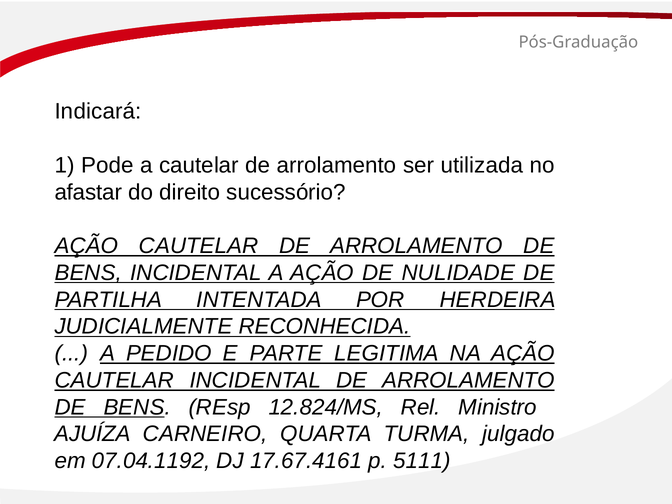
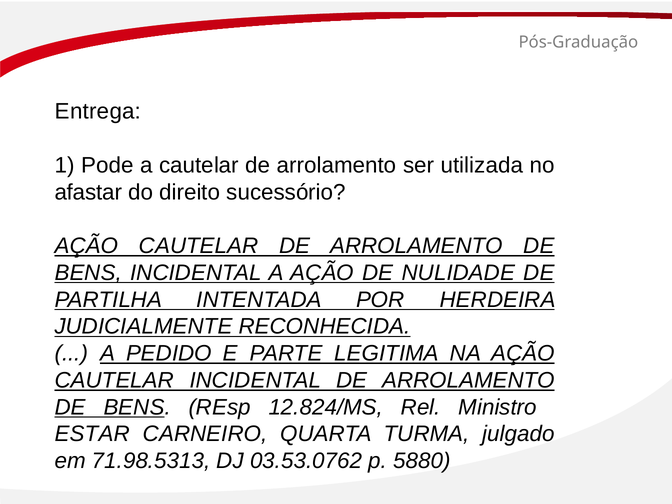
Indicará: Indicará -> Entrega (98, 112)
AJUÍZA: AJUÍZA -> ESTAR (92, 434)
07.04.1192: 07.04.1192 -> 71.98.5313 (151, 461)
17.67.4161: 17.67.4161 -> 03.53.0762 (306, 461)
5111: 5111 -> 5880 (422, 461)
